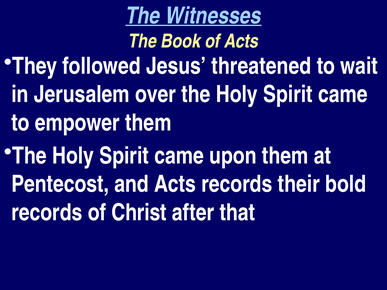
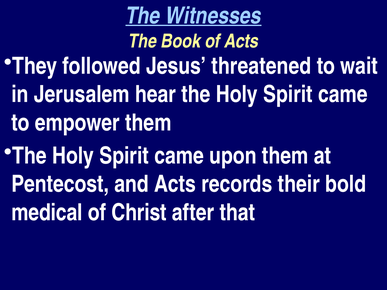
over: over -> hear (155, 95)
records: records -> medical (47, 213)
